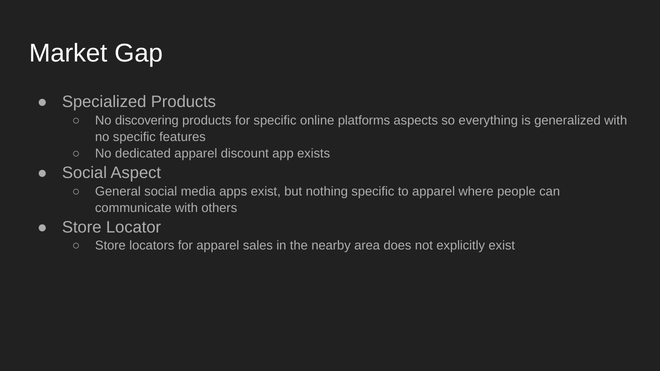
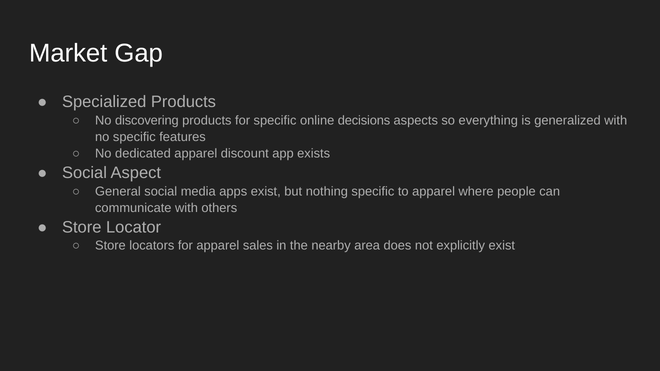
platforms: platforms -> decisions (364, 121)
